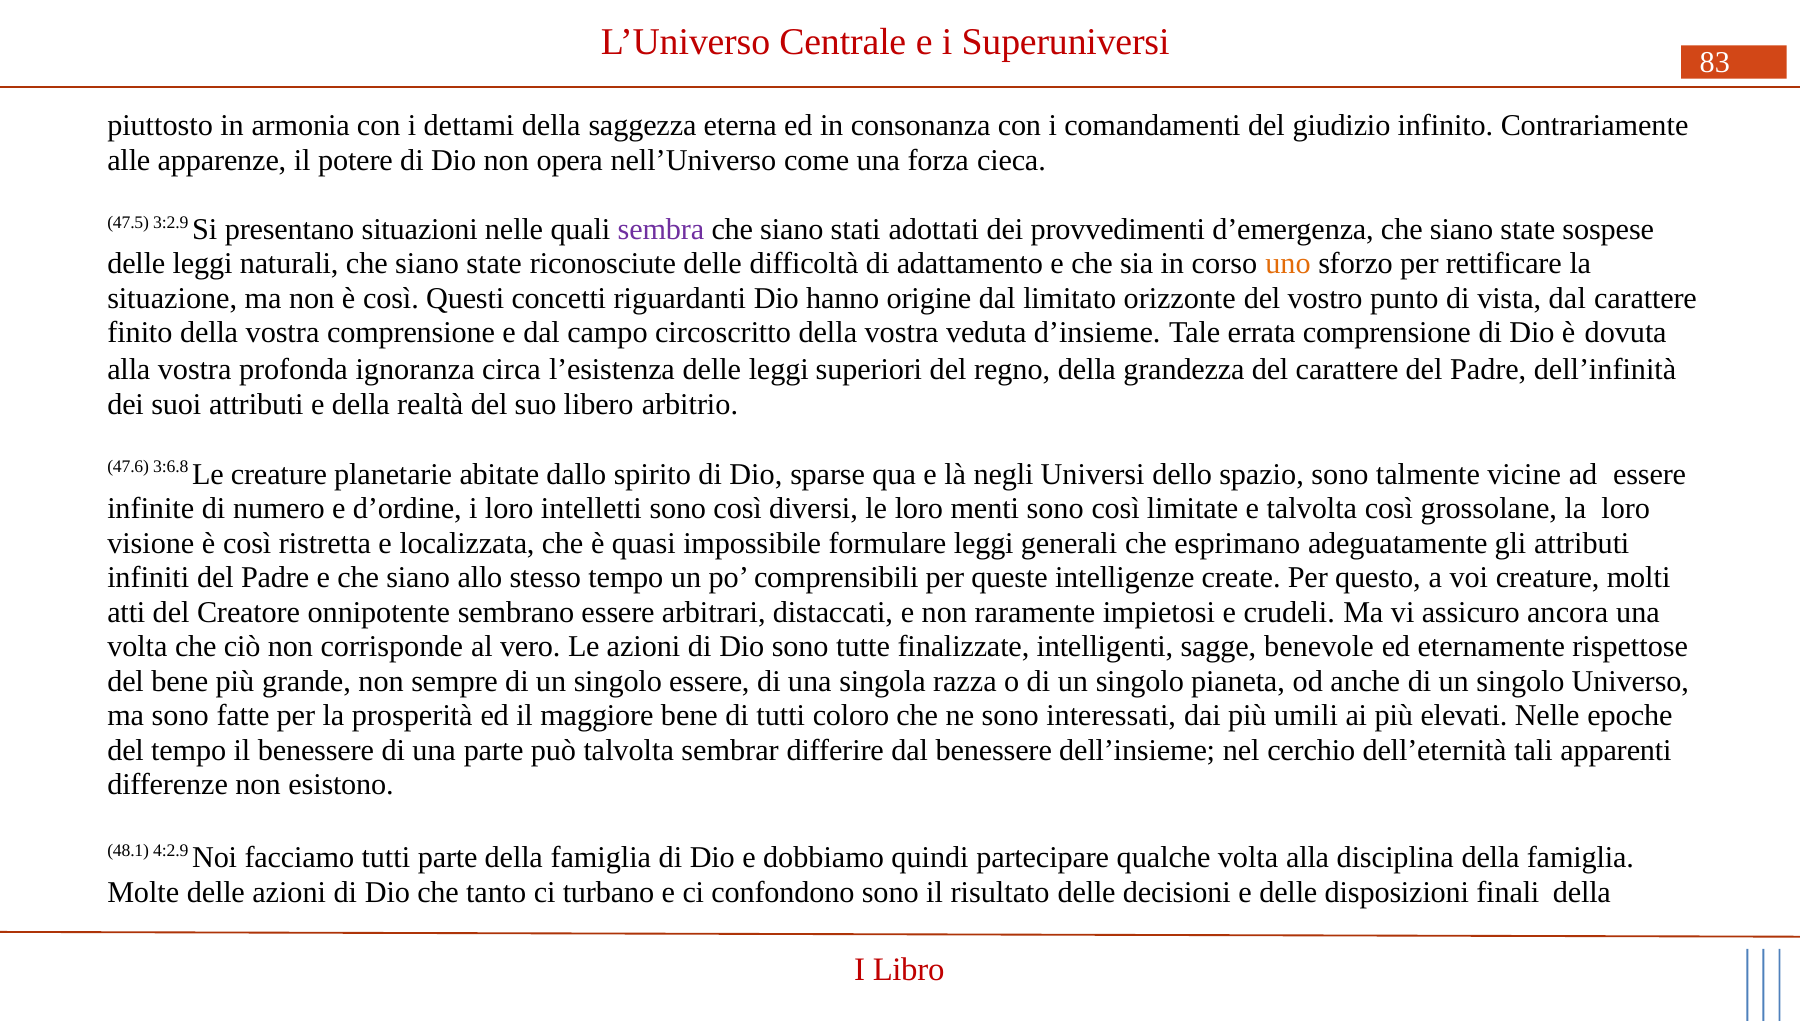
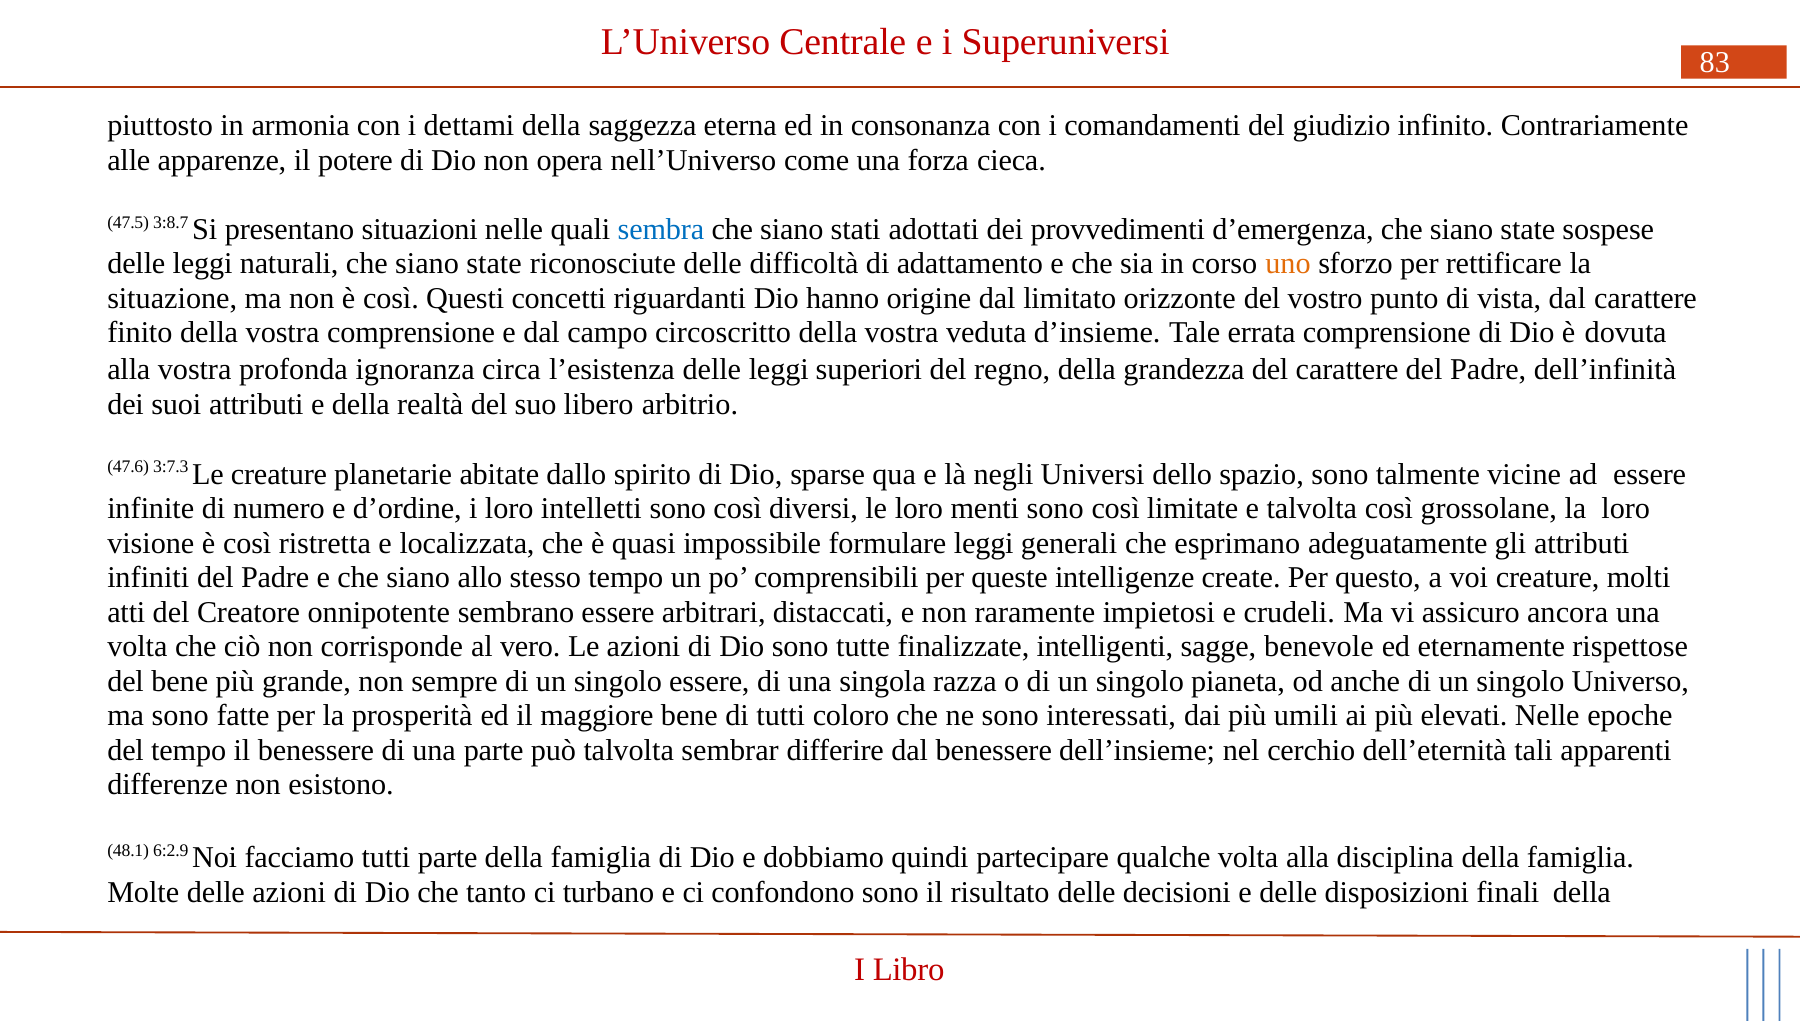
3:2.9: 3:2.9 -> 3:8.7 (171, 222)
sembra colour: purple -> blue (661, 230)
3:6.8: 3:6.8 -> 3:7.3 (171, 467)
4:2.9: 4:2.9 -> 6:2.9 (171, 851)
